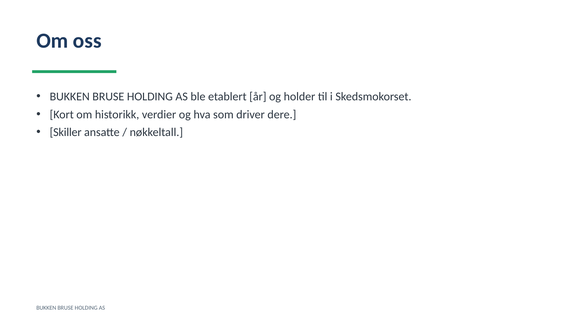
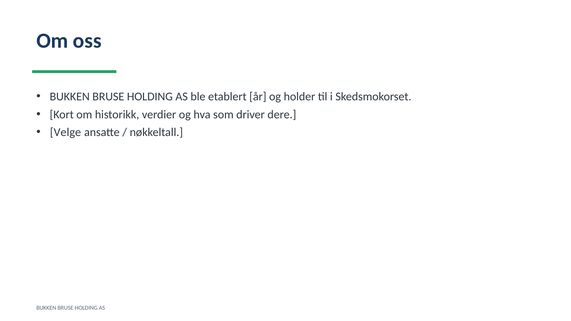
Skiller: Skiller -> Velge (66, 132)
